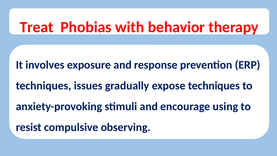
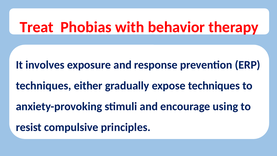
issues: issues -> either (88, 86)
observing: observing -> principles (126, 127)
